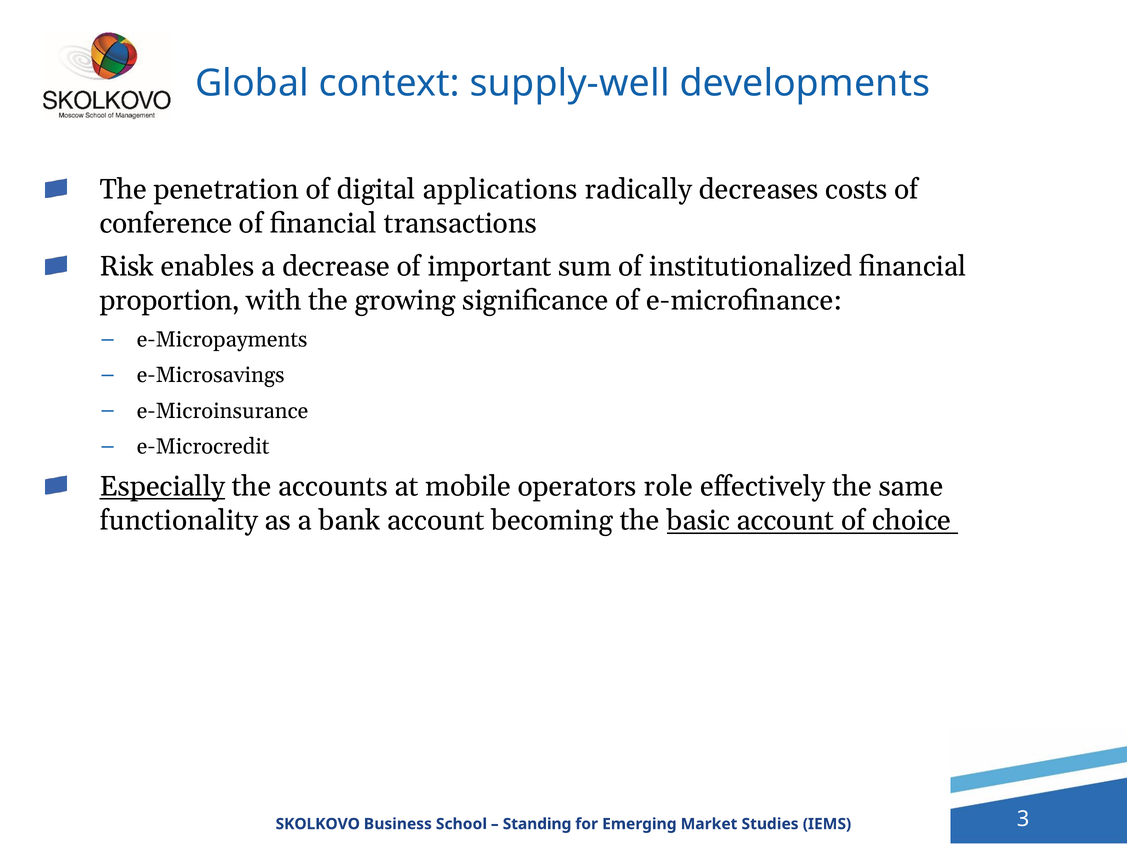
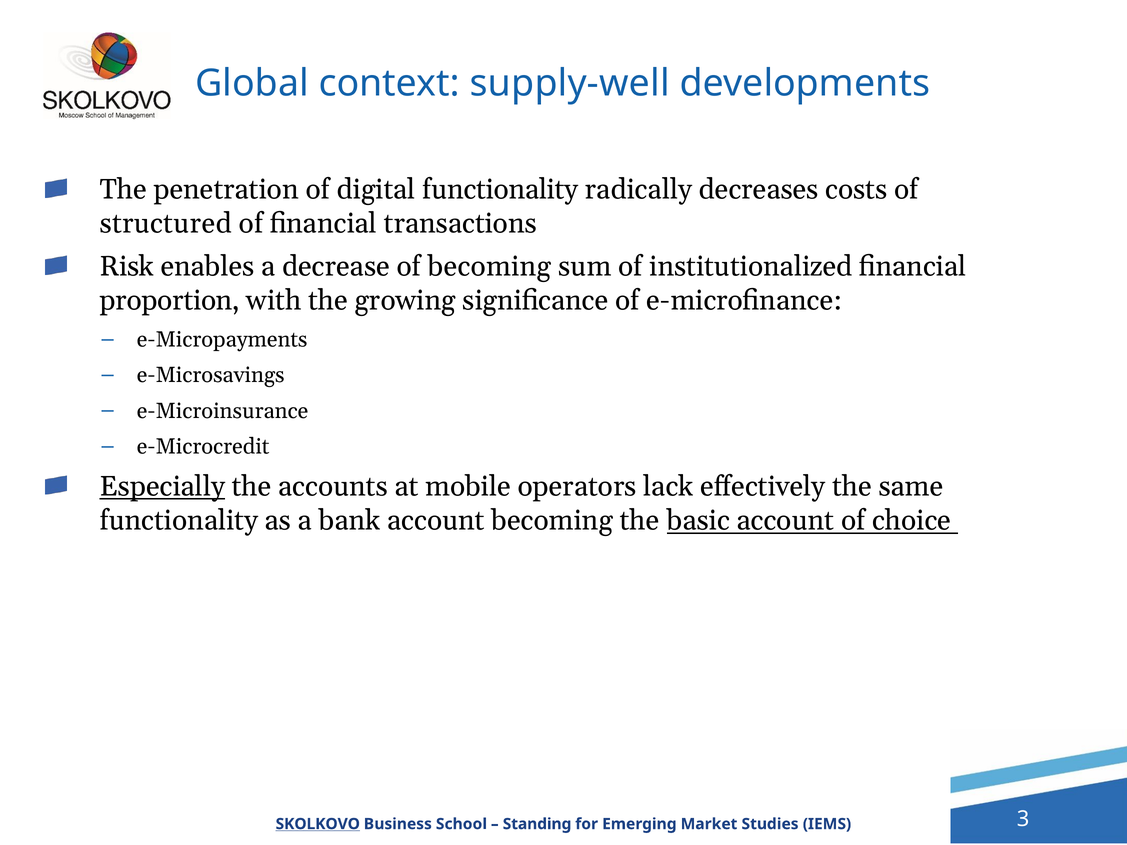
digital applications: applications -> functionality (500, 190)
conference: conference -> structured (166, 224)
of important: important -> becoming (489, 267)
role: role -> lack (668, 487)
SKOLKOVO underline: none -> present (318, 824)
